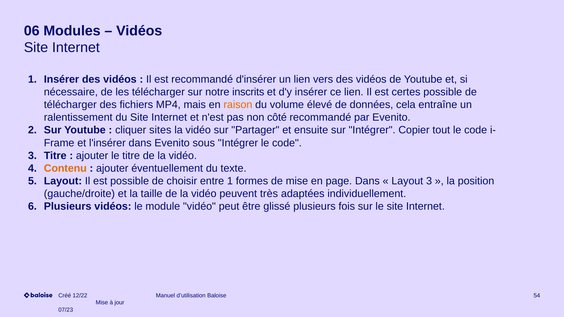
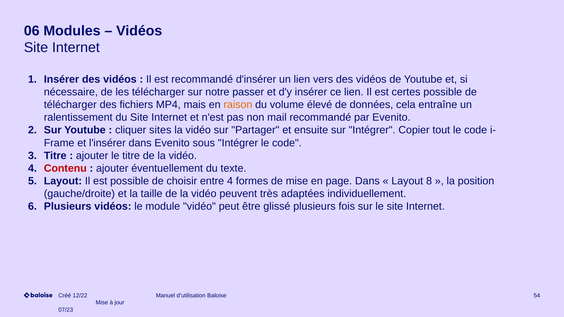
inscrits: inscrits -> passer (248, 92)
côté: côté -> mail (277, 118)
Contenu colour: orange -> red (65, 168)
entre 1: 1 -> 4 (230, 181)
Layout 3: 3 -> 8 (429, 181)
